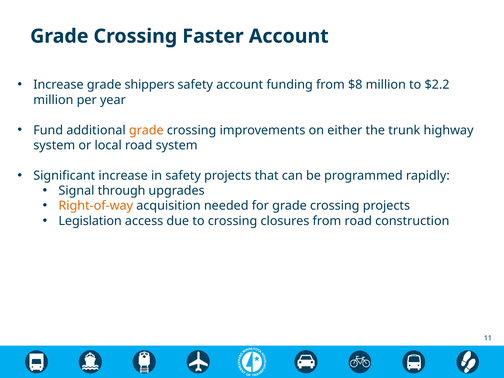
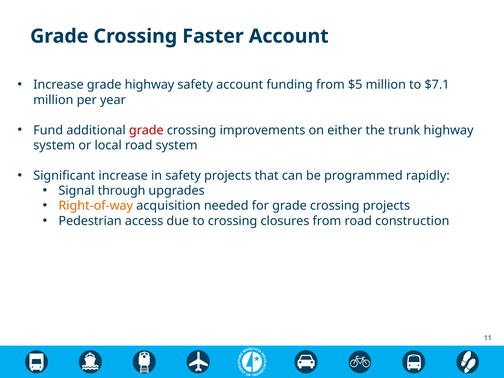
grade shippers: shippers -> highway (150, 85)
$8: $8 -> $5 (355, 85)
$2.2: $2.2 -> $7.1 (437, 85)
grade colour: orange -> red (146, 130)
Legislation: Legislation -> Pedestrian (90, 221)
